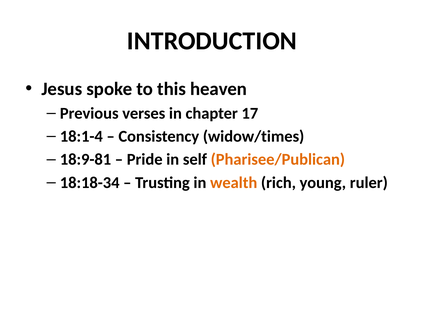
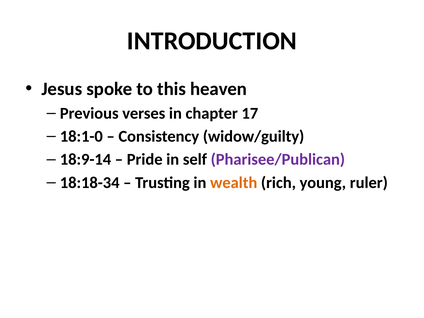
18:1-4: 18:1-4 -> 18:1-0 (81, 136)
widow/times: widow/times -> widow/guilty (254, 136)
18:9-81: 18:9-81 -> 18:9-14 (86, 159)
Pharisee/Publican colour: orange -> purple (278, 159)
